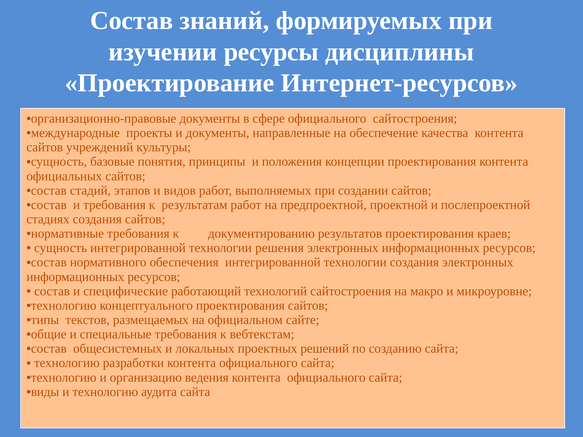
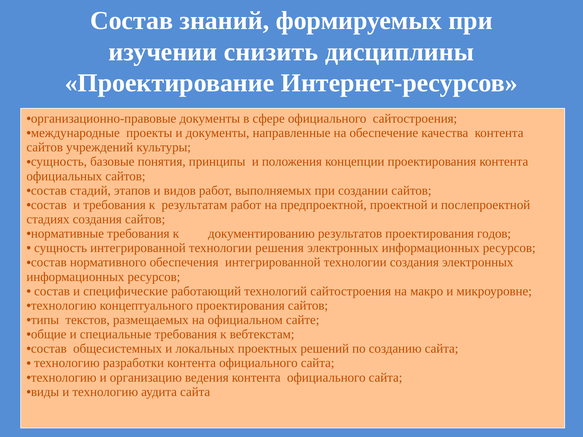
ресурсы: ресурсы -> снизить (271, 52)
краев: краев -> годов (494, 234)
